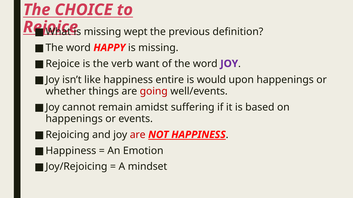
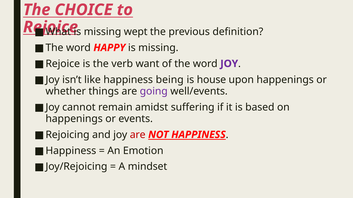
entire: entire -> being (170, 80)
would: would -> house (211, 80)
going colour: red -> purple (154, 91)
